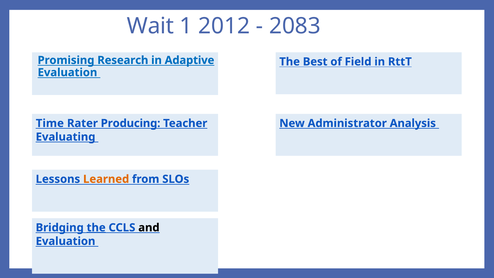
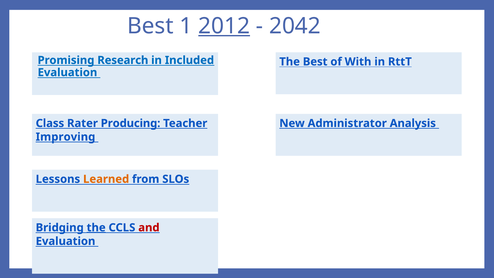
Wait: Wait -> Best (150, 26)
2012 underline: none -> present (224, 26)
2083: 2083 -> 2042 (295, 26)
Adaptive: Adaptive -> Included (189, 60)
Field: Field -> With (358, 62)
Time: Time -> Class (50, 123)
Evaluating: Evaluating -> Improving (65, 137)
and colour: black -> red (149, 228)
